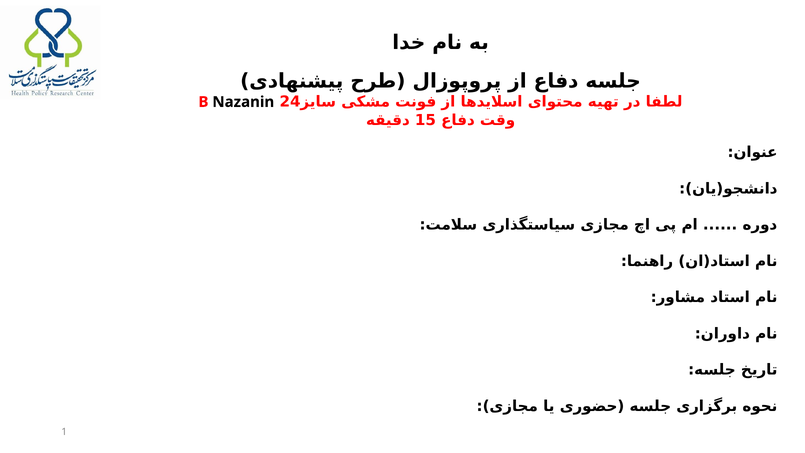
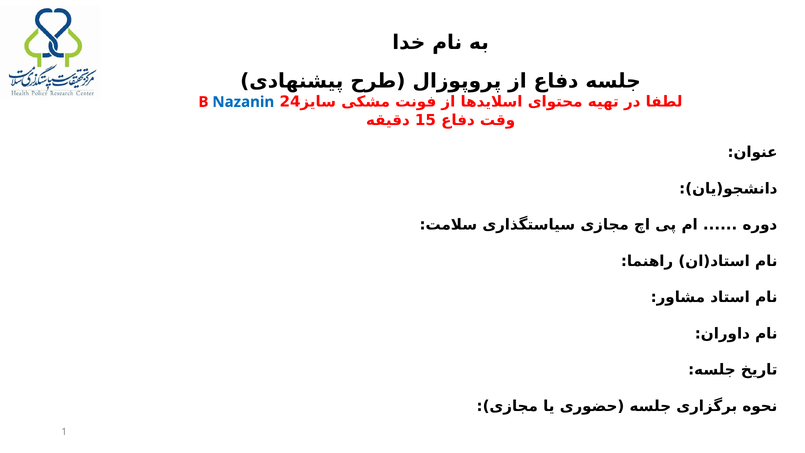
Nazanin colour: black -> blue (243, 102)
